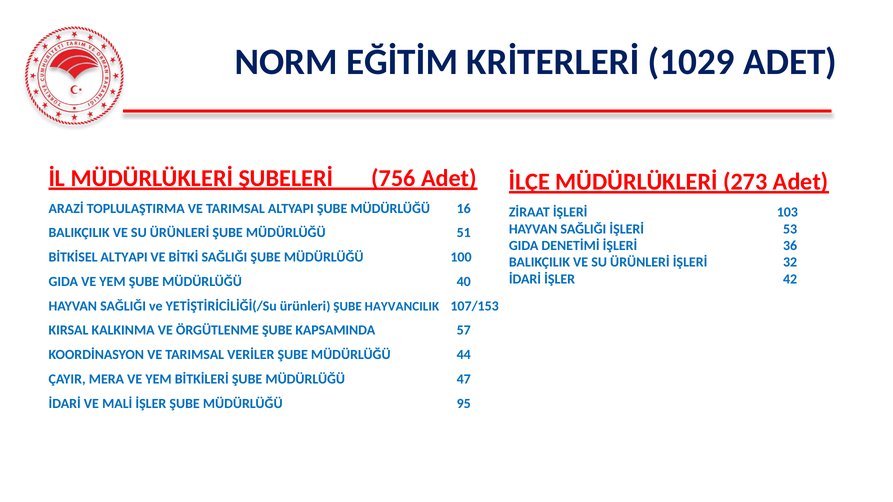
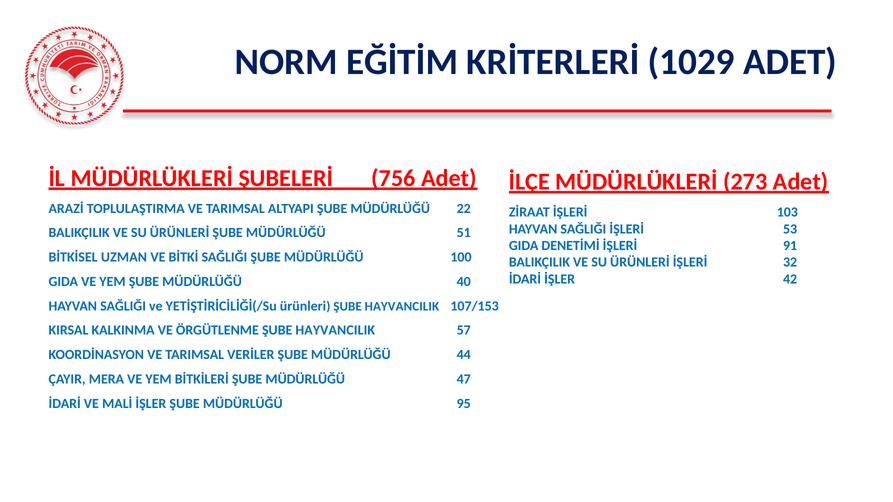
16: 16 -> 22 (464, 209)
36: 36 -> 91 (790, 246)
BİTKİSEL ALTYAPI: ALTYAPI -> UZMAN (124, 257)
ÖRGÜTLENME ŞUBE KAPSAMINDA: KAPSAMINDA -> HAYVANCILIK (335, 331)
